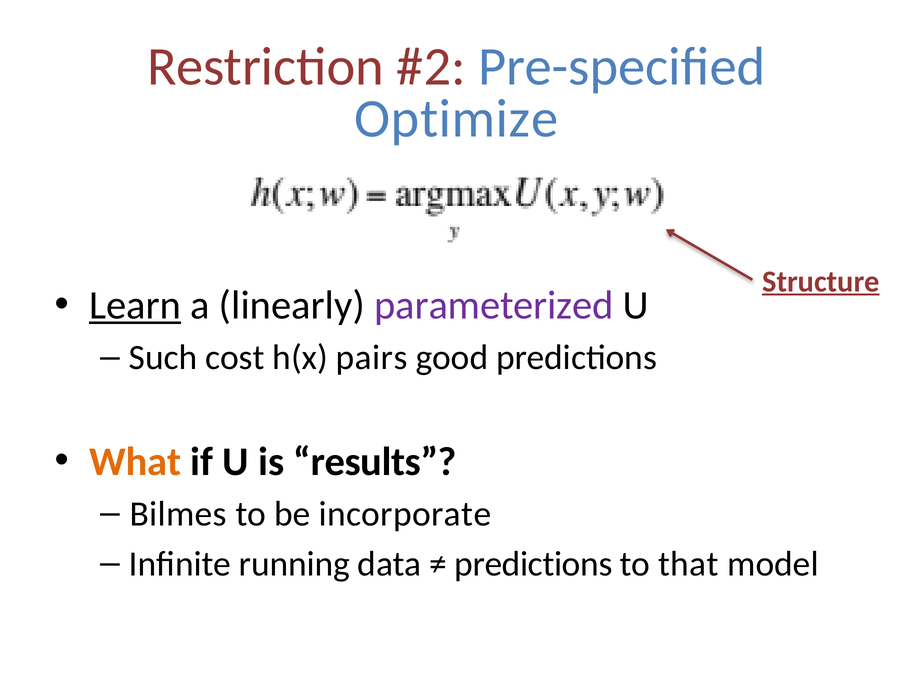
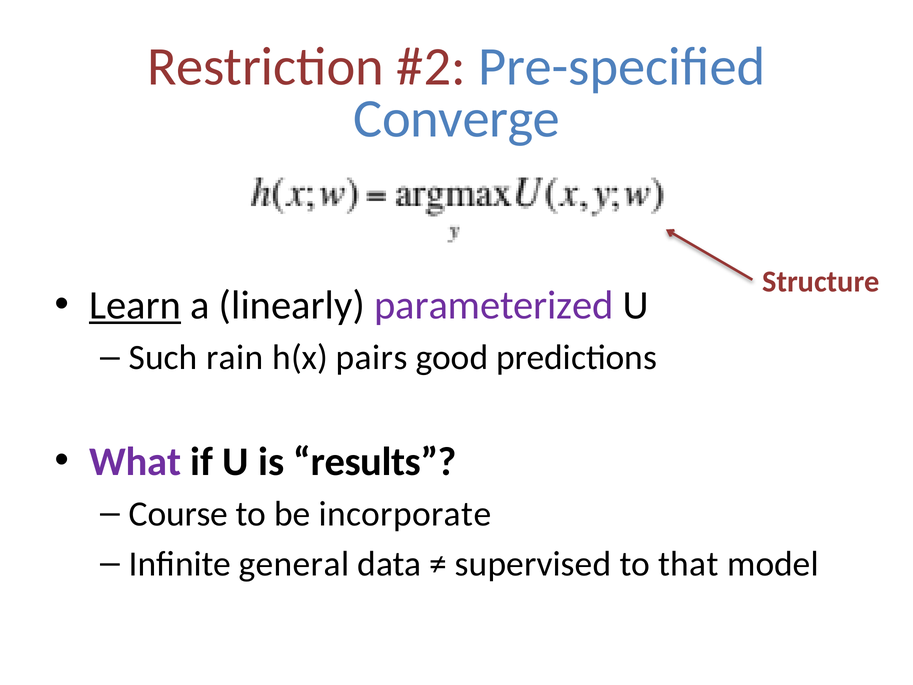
Optimize: Optimize -> Converge (457, 119)
Structure underline: present -> none (821, 281)
cost: cost -> rain (235, 358)
What colour: orange -> purple (135, 462)
Bilmes: Bilmes -> Course (179, 514)
running: running -> general (294, 564)
predictions: predictions -> supervised (533, 564)
